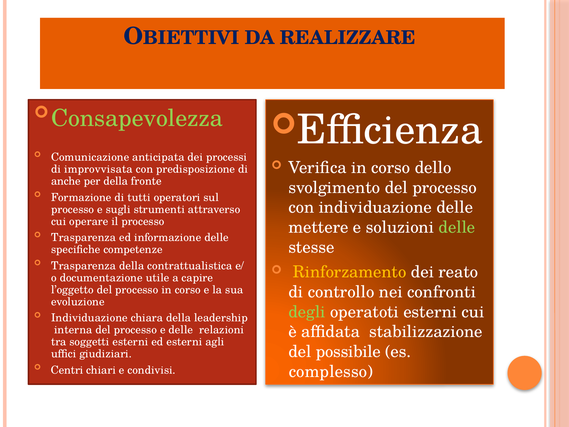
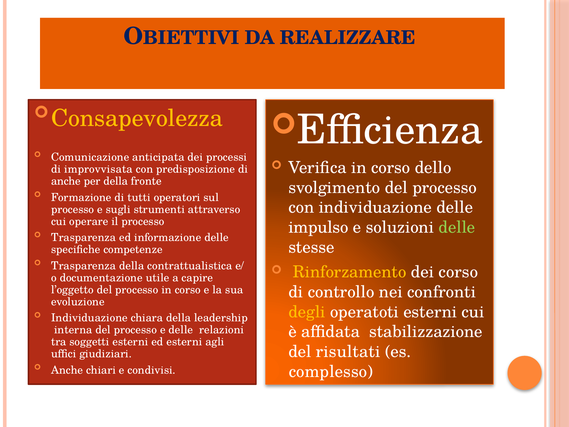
Consapevolezza colour: light green -> yellow (137, 118)
mettere: mettere -> impulso (318, 227)
dei reato: reato -> corso (458, 272)
degli colour: light green -> yellow (307, 312)
possibile: possibile -> risultati (348, 352)
Centri: Centri -> Anche (67, 370)
